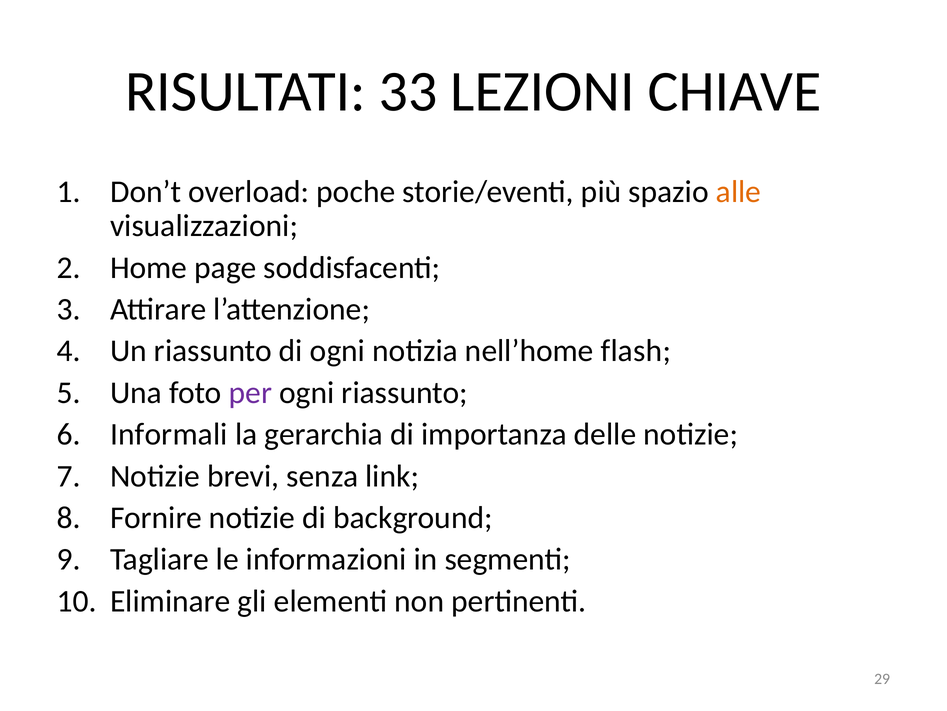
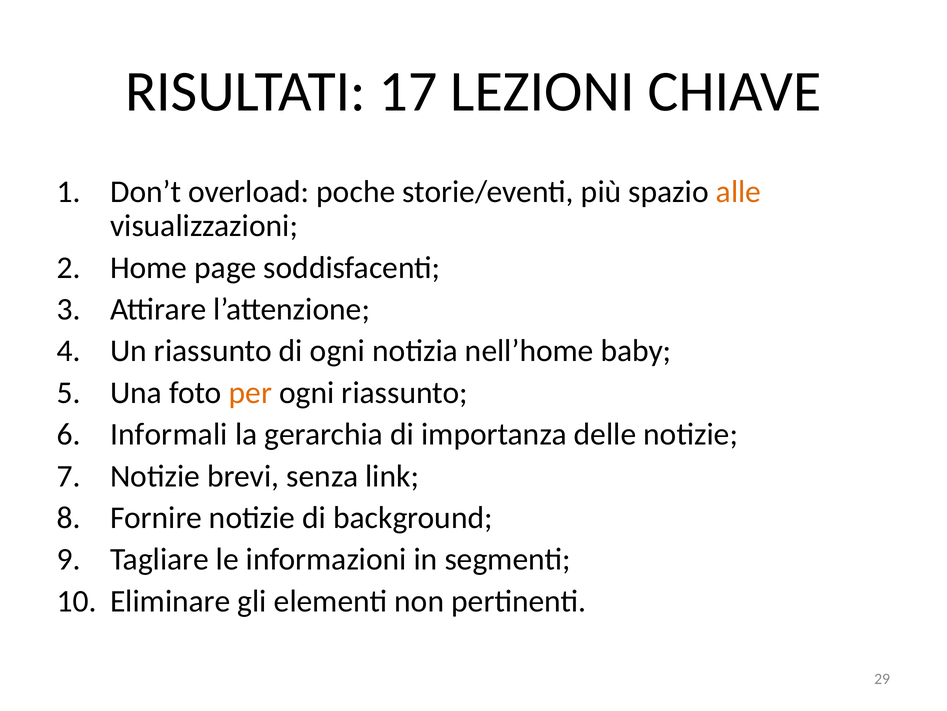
33: 33 -> 17 (408, 92)
flash: flash -> baby (636, 351)
per colour: purple -> orange (250, 392)
